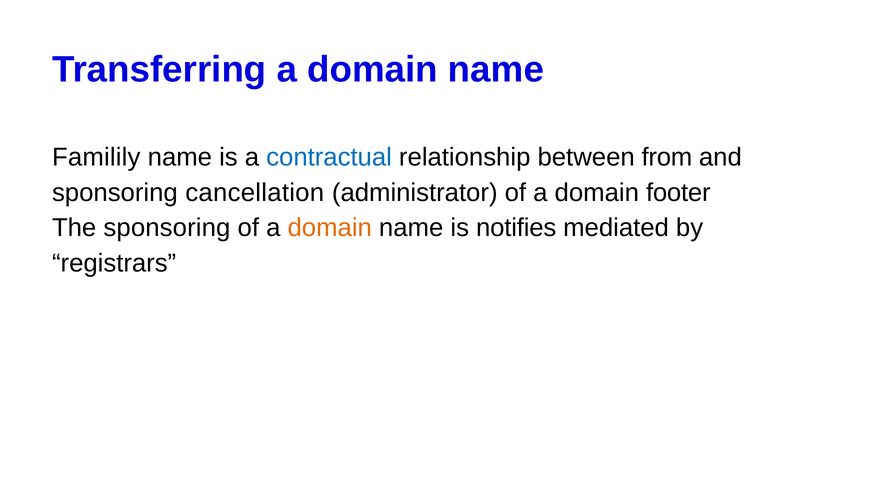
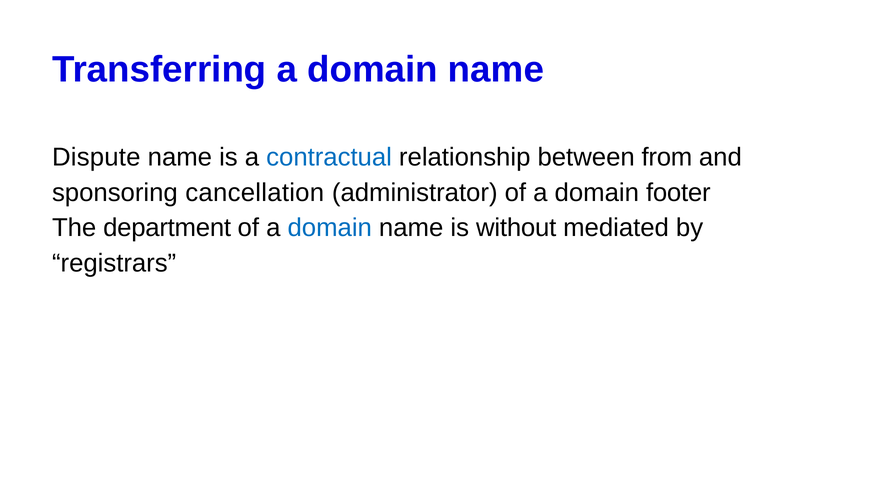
Familily: Familily -> Dispute (96, 157)
The sponsoring: sponsoring -> department (167, 228)
domain colour: orange -> blue (330, 228)
notifies: notifies -> without (516, 228)
